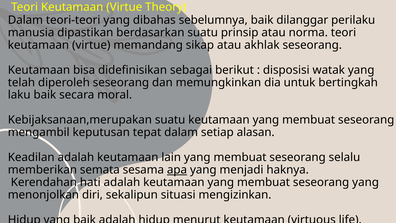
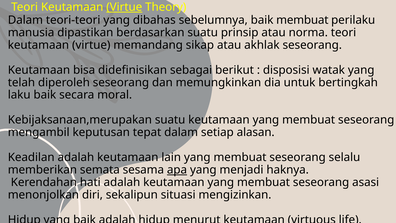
Virtue underline: none -> present (124, 7)
baik dilanggar: dilanggar -> membuat (302, 20)
seseorang yang: yang -> asasi (366, 182)
